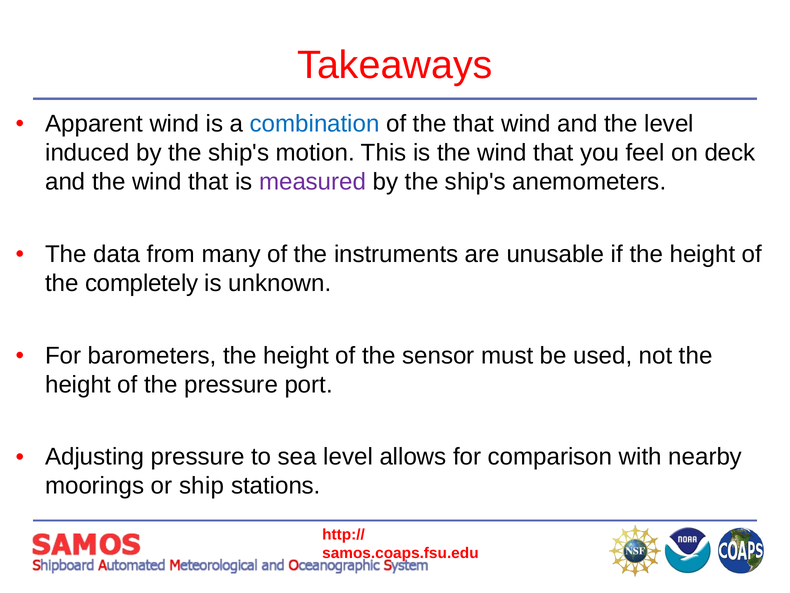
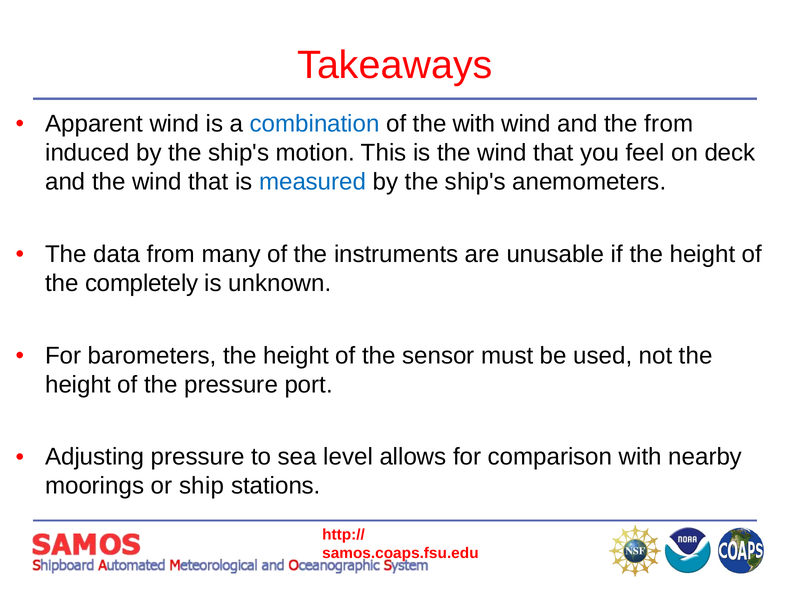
the that: that -> with (474, 124)
the level: level -> from (669, 124)
measured colour: purple -> blue (313, 181)
